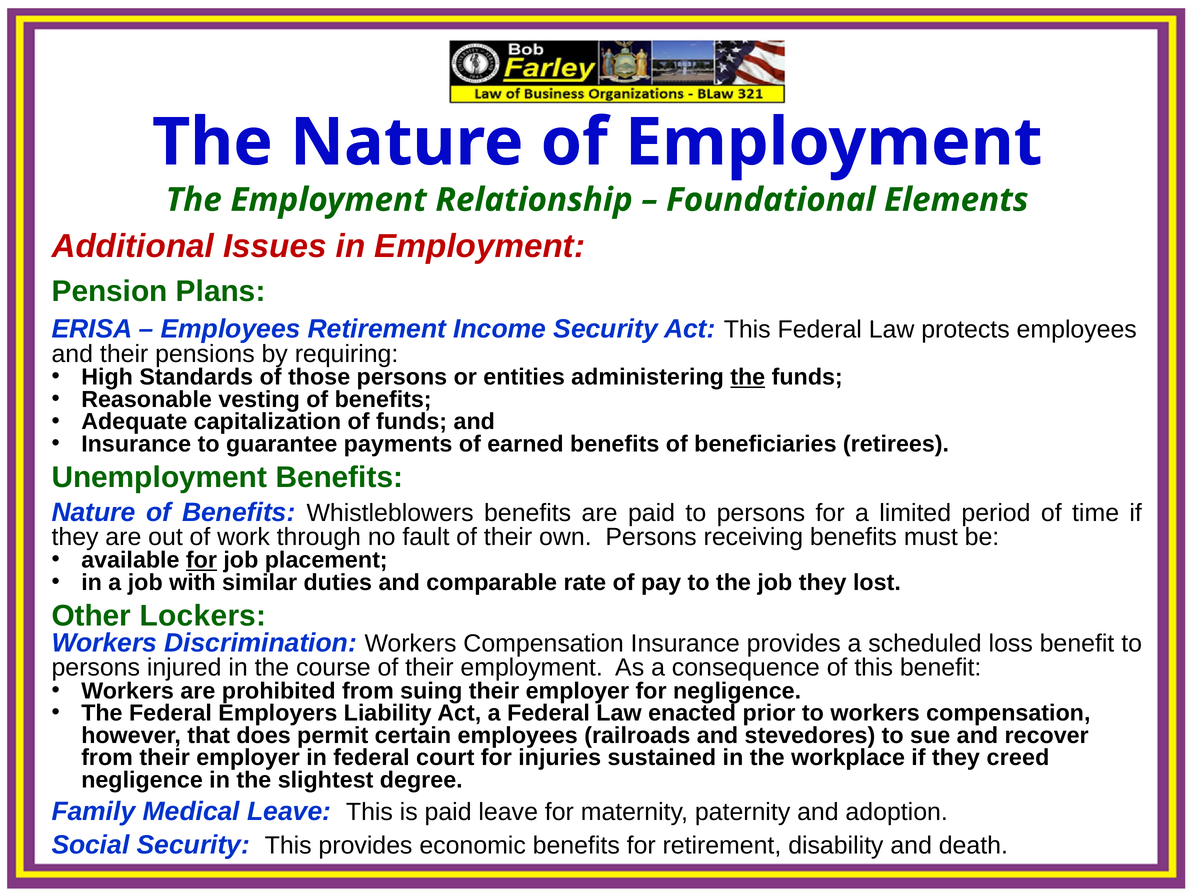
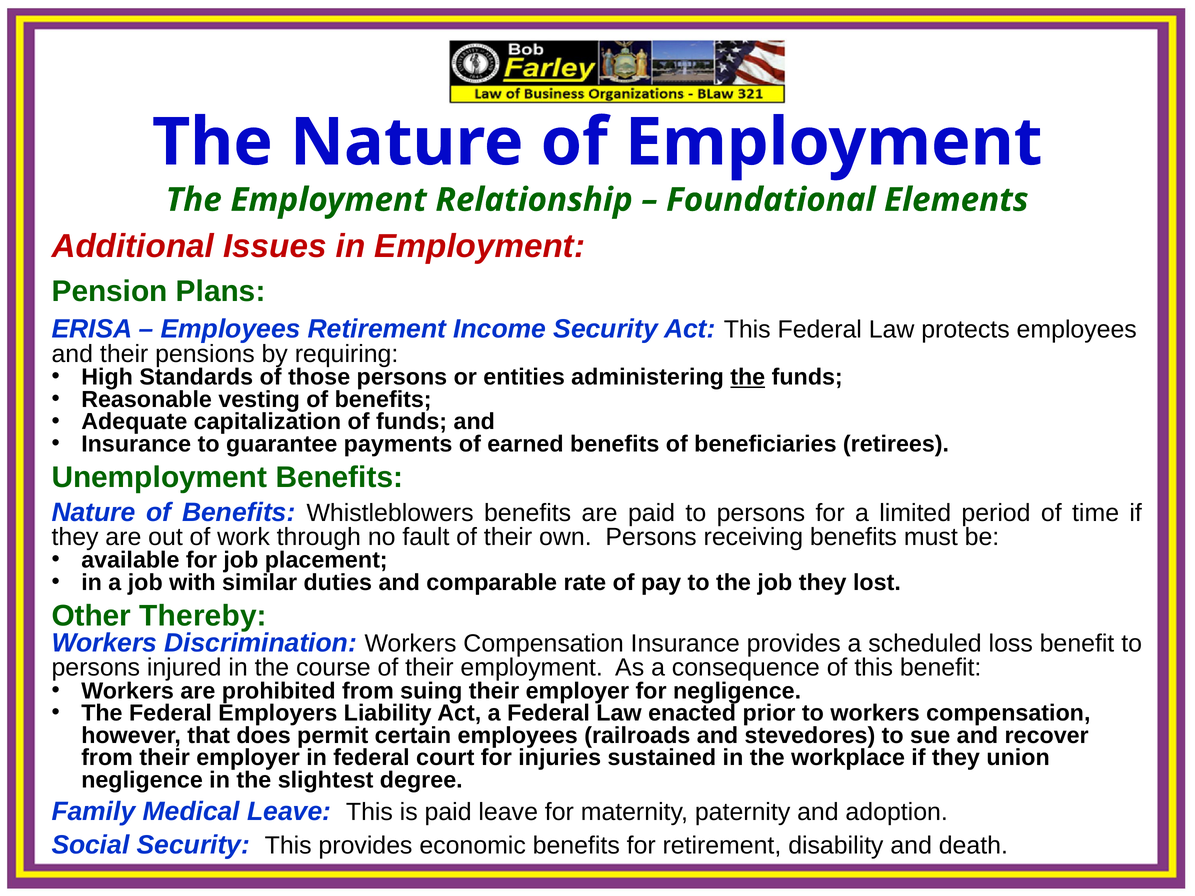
for underline: present -> none (201, 560)
Lockers: Lockers -> Thereby (203, 616)
creed: creed -> union (1018, 758)
